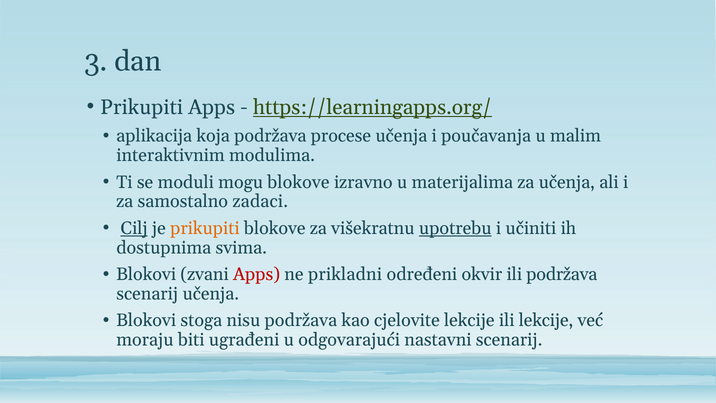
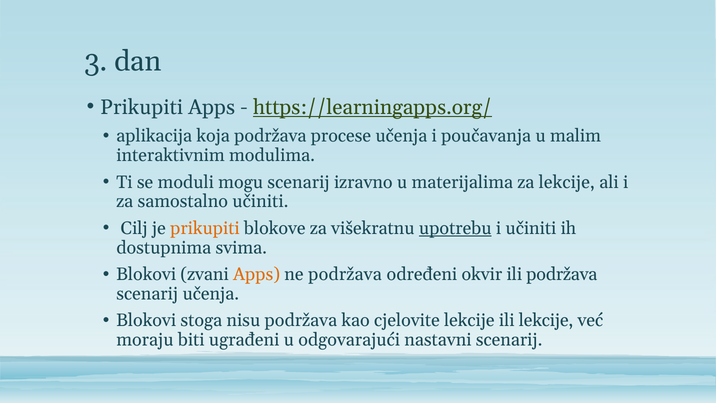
mogu blokove: blokove -> scenarij (298, 182)
za učenja: učenja -> lekcije (567, 182)
samostalno zadaci: zadaci -> učiniti (260, 201)
Cilj underline: present -> none (134, 228)
Apps colour: red -> orange (257, 274)
ne prikladni: prikladni -> podržava (345, 274)
